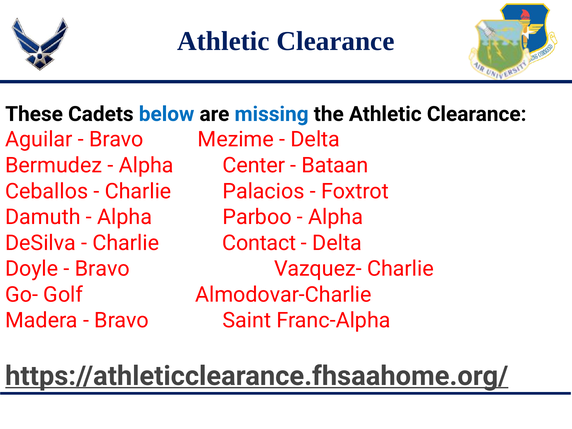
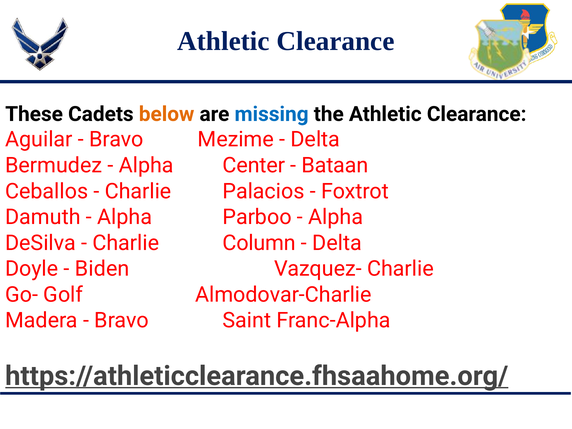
below colour: blue -> orange (167, 114)
Contact: Contact -> Column (259, 243)
Bravo: Bravo -> Biden (102, 269)
